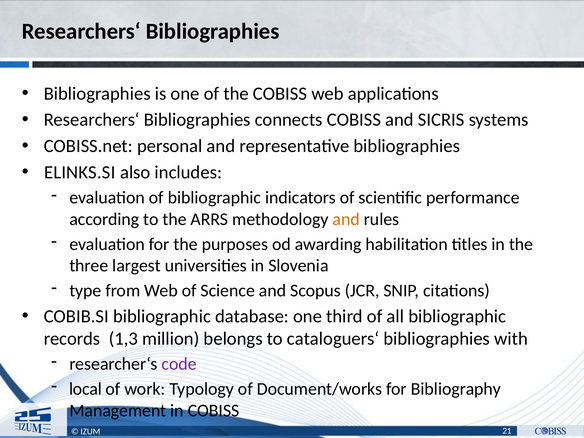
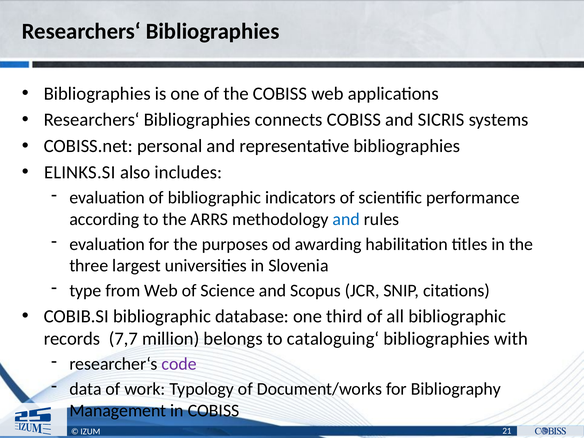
and colour: orange -> blue (346, 219)
1,3: 1,3 -> 7,7 (123, 339)
cataloguers‘: cataloguers‘ -> cataloguing‘ (333, 339)
local: local -> data (85, 389)
